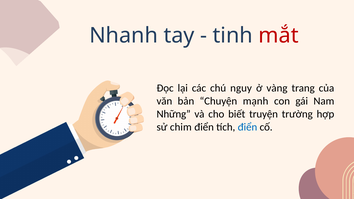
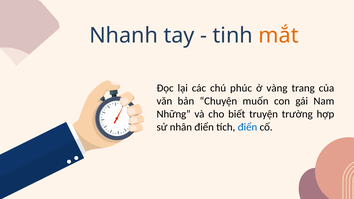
mắt colour: red -> orange (278, 35)
nguy: nguy -> phúc (241, 88)
mạnh: mạnh -> muốn (256, 101)
chim: chim -> nhân (181, 127)
